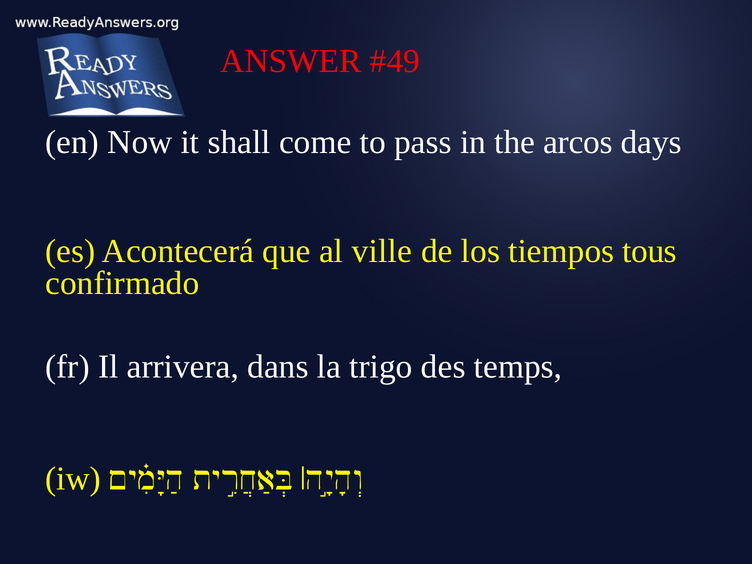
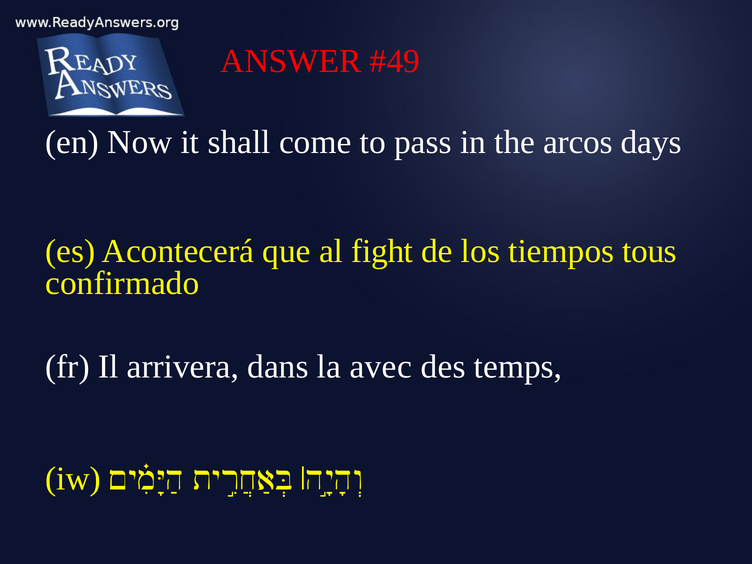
ville: ville -> fight (382, 251)
trigo: trigo -> avec (381, 367)
